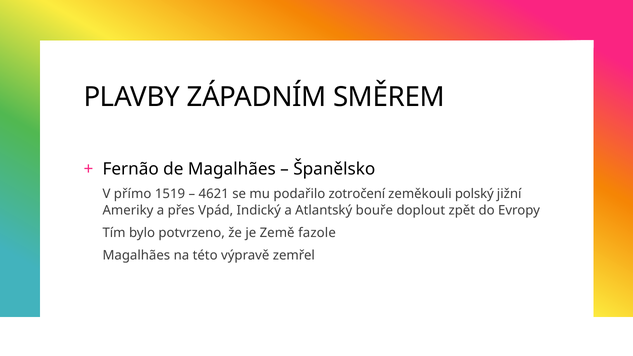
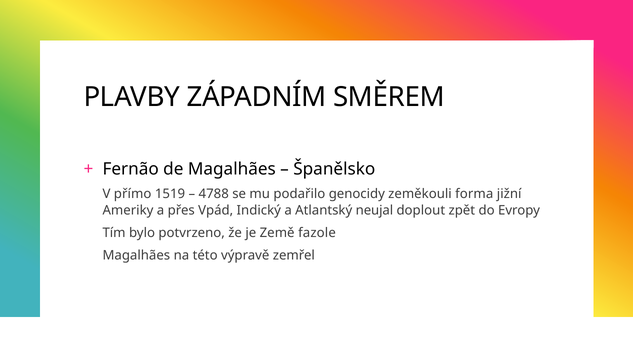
4621: 4621 -> 4788 (214, 194)
zotročení: zotročení -> genocidy (357, 194)
polský: polský -> forma (474, 194)
bouře: bouře -> neujal (374, 210)
